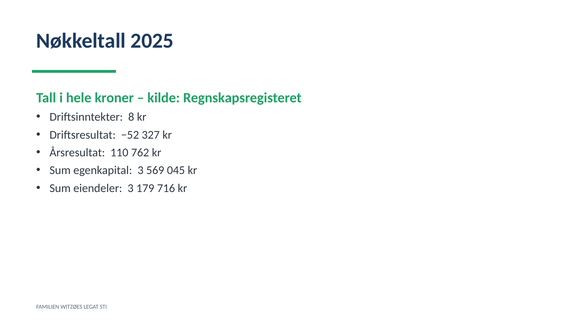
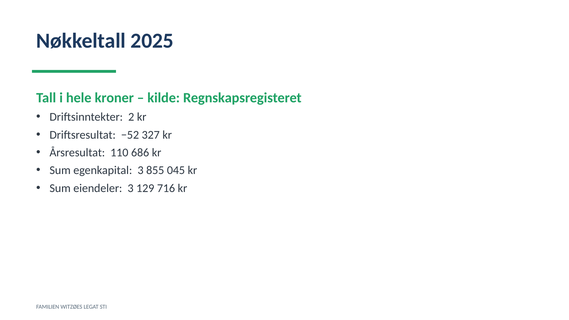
8: 8 -> 2 (131, 117)
762: 762 -> 686 (140, 153)
569: 569 -> 855 (155, 170)
179: 179 -> 129 (145, 188)
